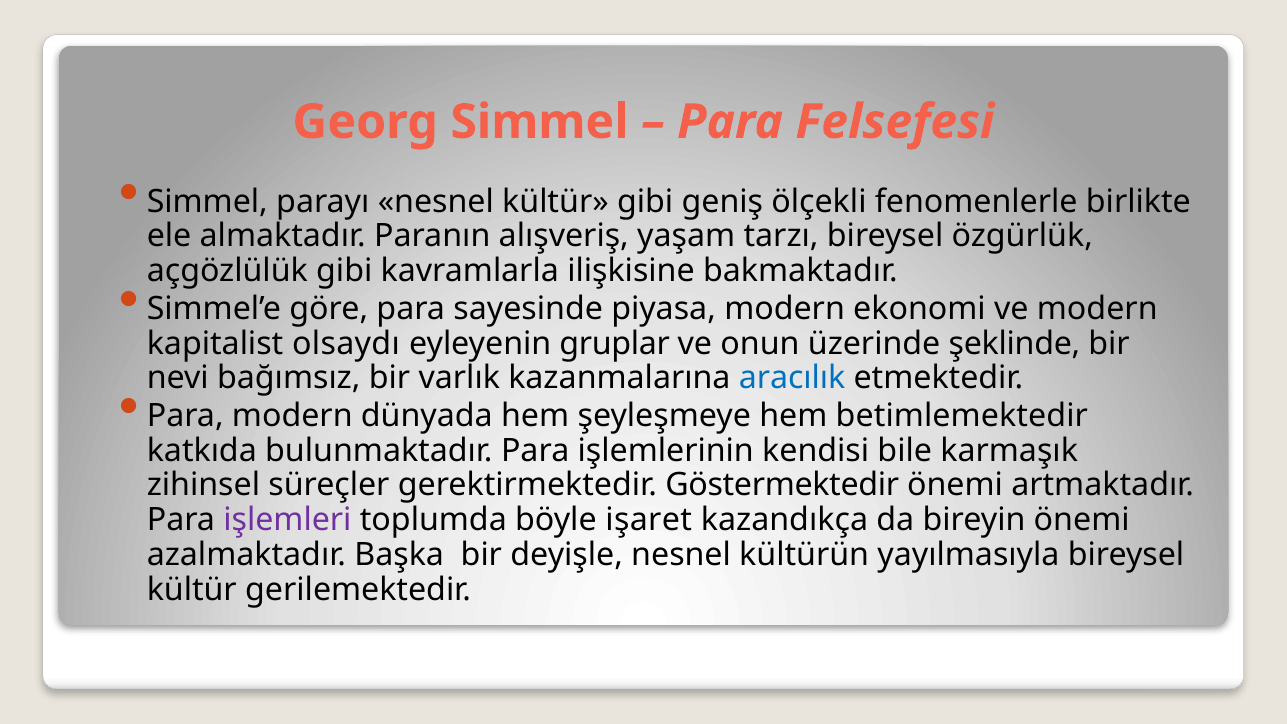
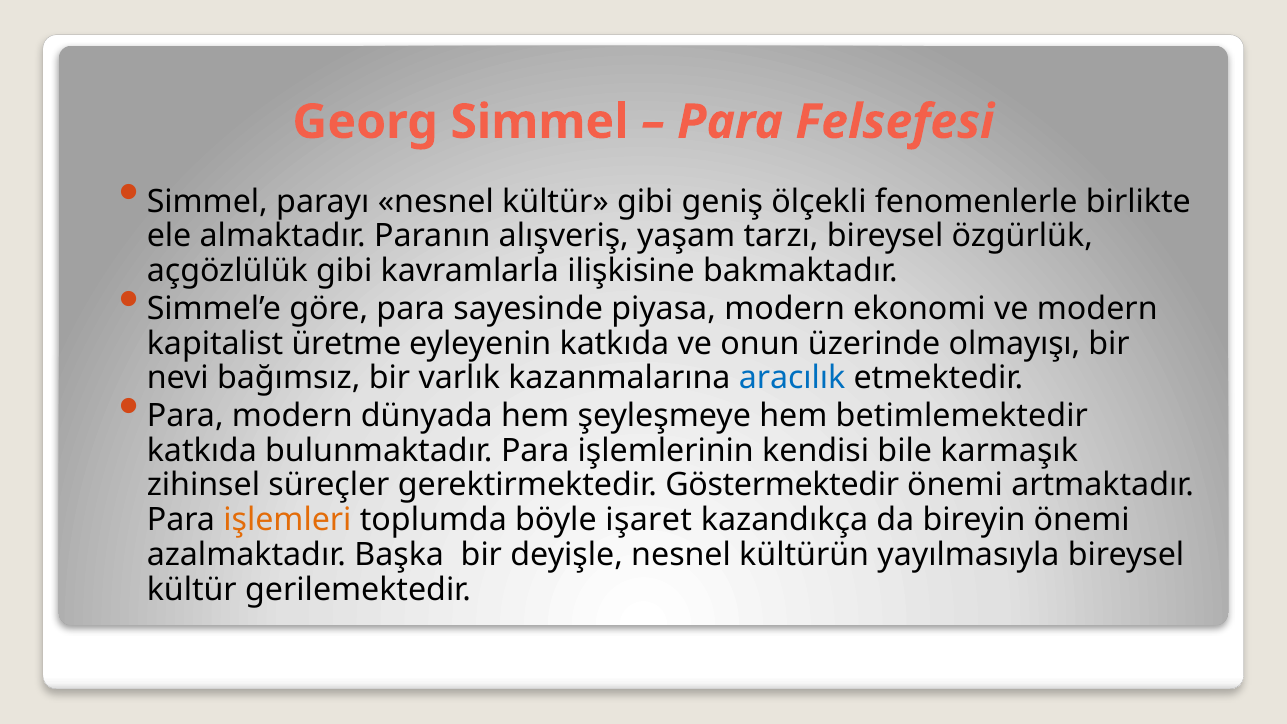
olsaydı: olsaydı -> üretme (346, 343)
eyleyenin gruplar: gruplar -> katkıda (614, 343)
şeklinde: şeklinde -> olmayışı (1014, 343)
işlemleri colour: purple -> orange (287, 520)
